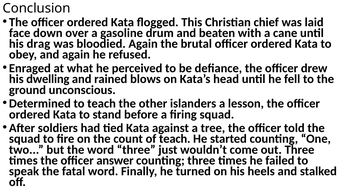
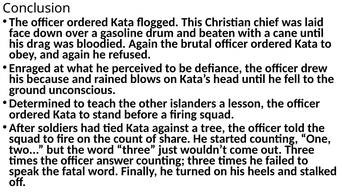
dwelling: dwelling -> because (48, 79)
of teach: teach -> share (175, 138)
